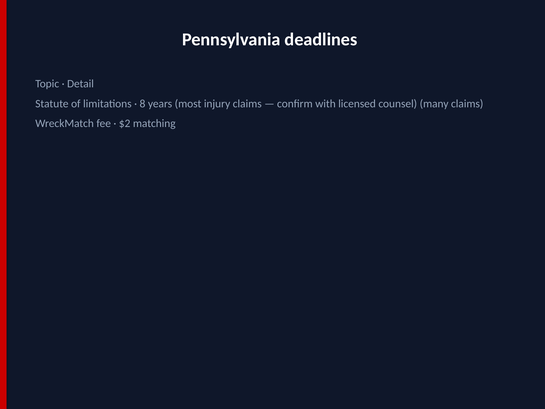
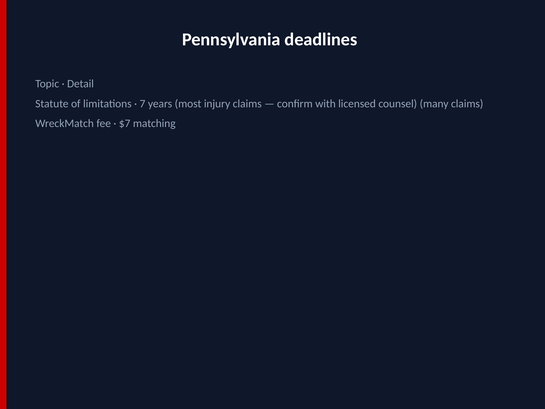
8: 8 -> 7 (142, 104)
$2: $2 -> $7 (125, 123)
